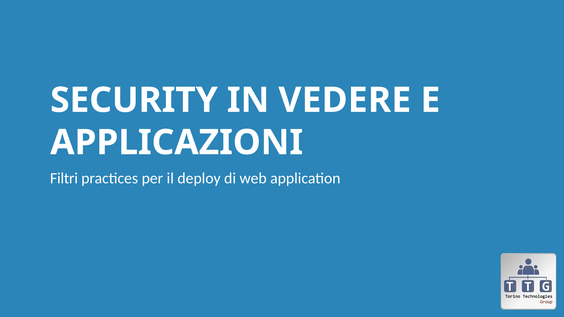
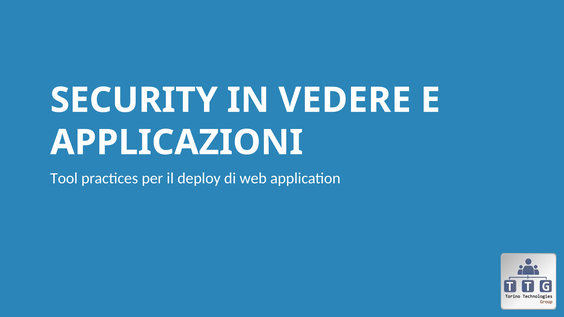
Filtri: Filtri -> Tool (64, 179)
